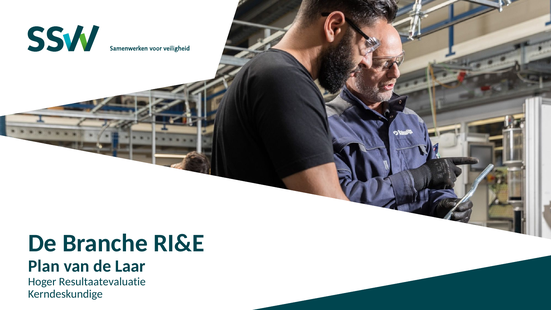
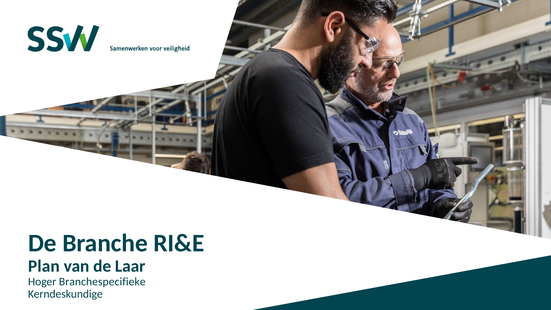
Resultaatevaluatie: Resultaatevaluatie -> Branchespecifieke (102, 282)
